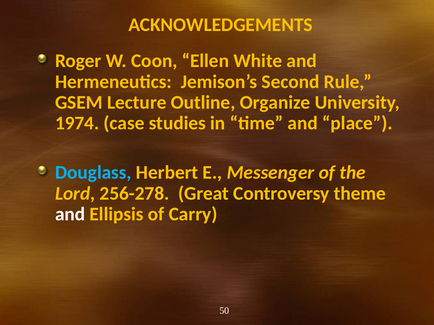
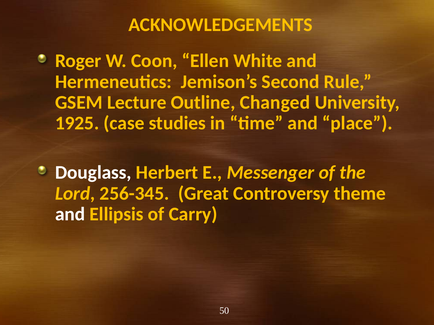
Organize: Organize -> Changed (275, 103)
1974: 1974 -> 1925 (77, 123)
Douglass colour: light blue -> white (93, 173)
256-278: 256-278 -> 256-345 (134, 194)
